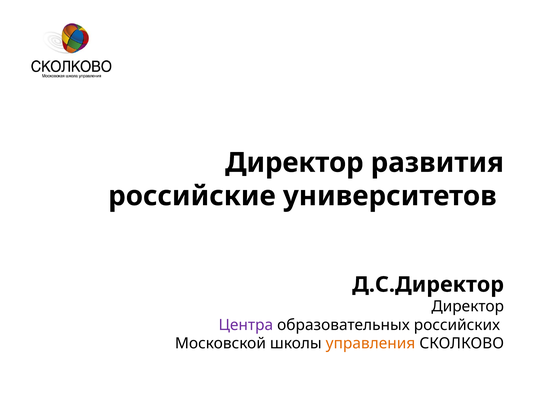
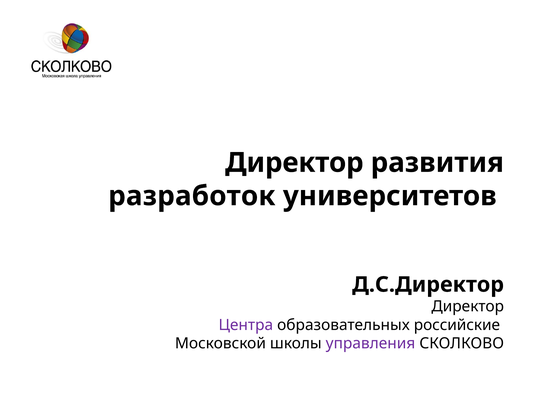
российские: российские -> разработок (192, 196)
российских: российских -> российские (457, 325)
управления colour: orange -> purple (371, 343)
